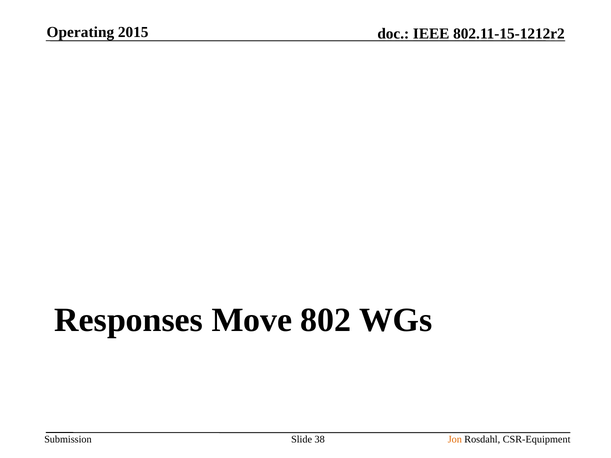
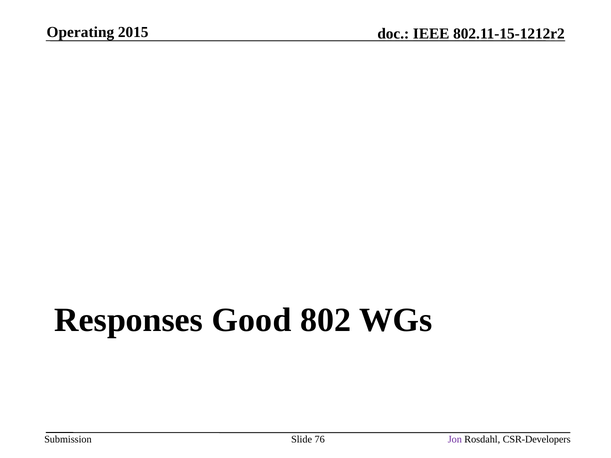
Move: Move -> Good (252, 320)
38: 38 -> 76 (320, 439)
Jon colour: orange -> purple (455, 439)
CSR-Equipment: CSR-Equipment -> CSR-Developers (537, 439)
